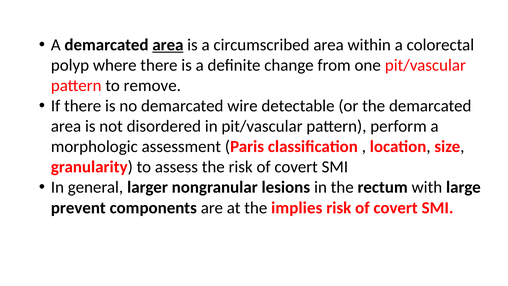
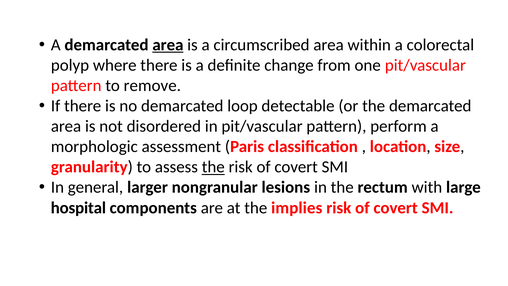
wire: wire -> loop (243, 106)
the underline: none -> present (213, 167)
prevent: prevent -> hospital (78, 208)
